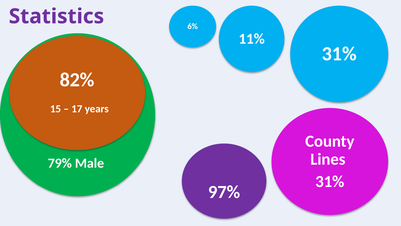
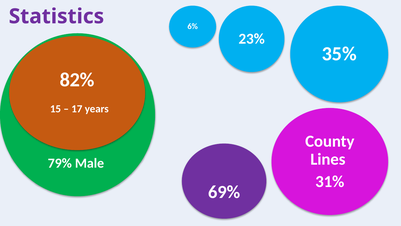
11%: 11% -> 23% (252, 39)
31%: 31% -> 35% (339, 54)
97%: 97% -> 69% (224, 192)
